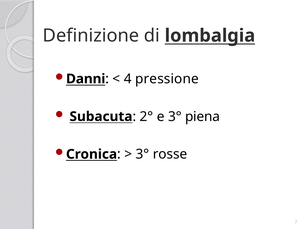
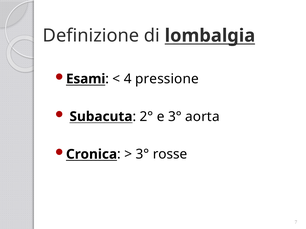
Danni: Danni -> Esami (86, 79)
piena: piena -> aorta (202, 117)
